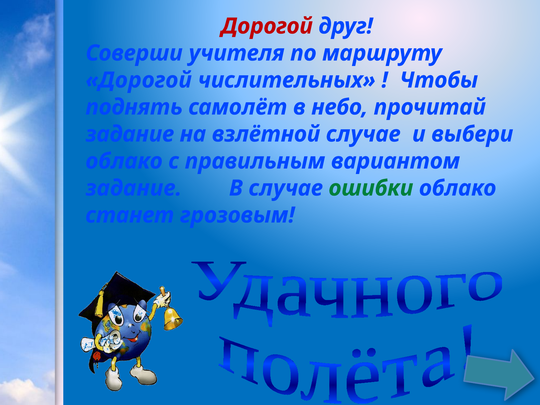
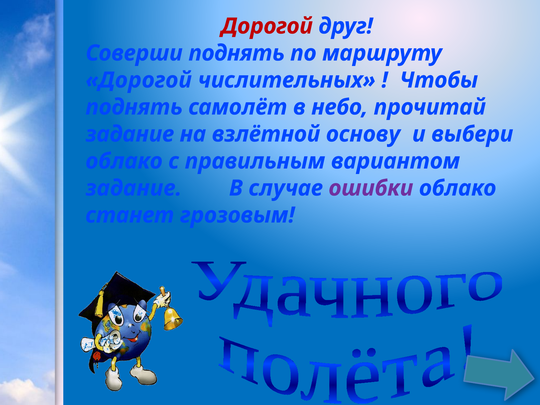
Соверши учителя: учителя -> поднять (237, 53)
взлётной случае: случае -> основу (363, 134)
ошибки colour: green -> purple (371, 188)
